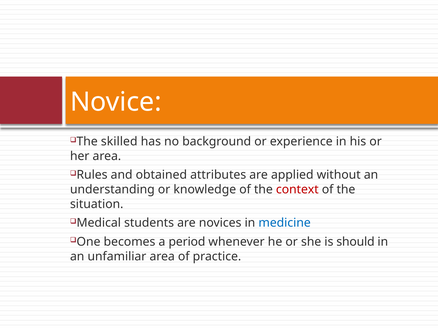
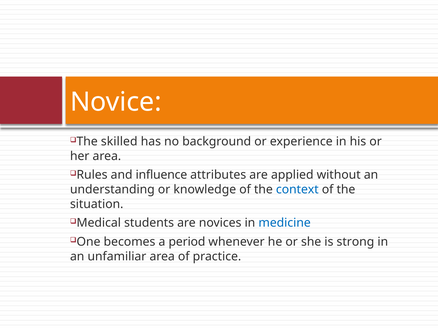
obtained: obtained -> influence (161, 175)
context colour: red -> blue (297, 190)
should: should -> strong (355, 242)
